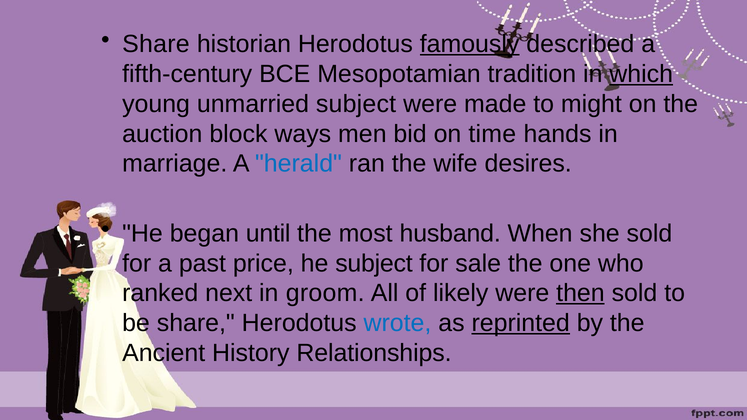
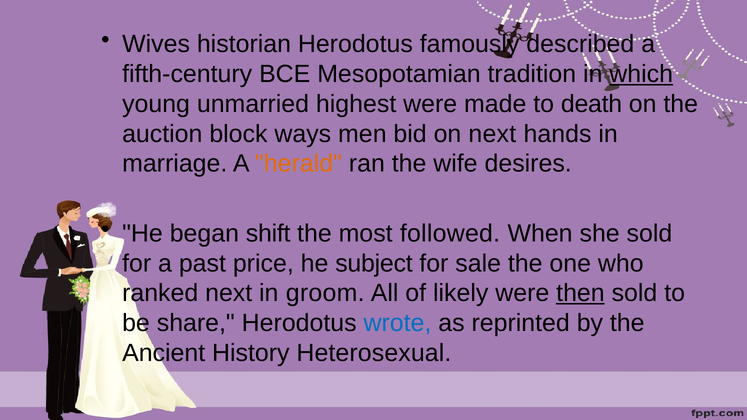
Share: Share -> Wives (156, 44)
famously underline: present -> none (470, 44)
unmarried subject: subject -> highest (356, 104)
might: might -> death (592, 104)
on time: time -> next (492, 134)
herald colour: blue -> orange (298, 164)
until: until -> shift (268, 234)
husband: husband -> followed (450, 234)
reprinted underline: present -> none (521, 323)
Relationships: Relationships -> Heterosexual (374, 353)
